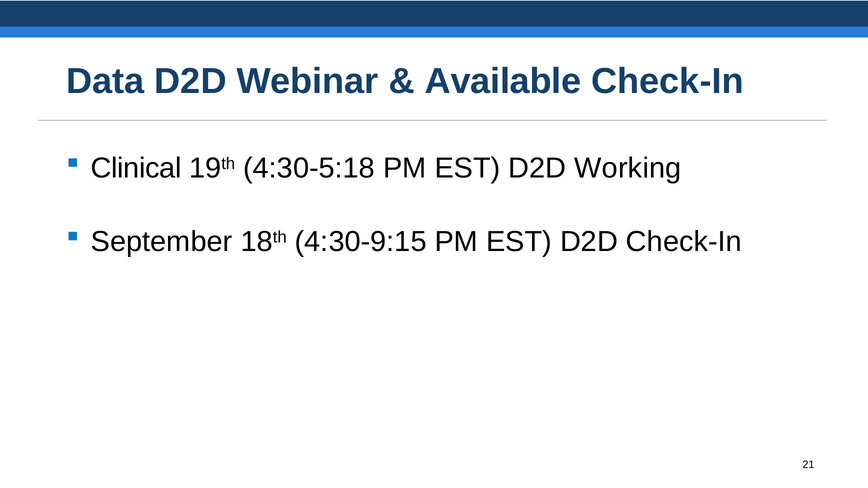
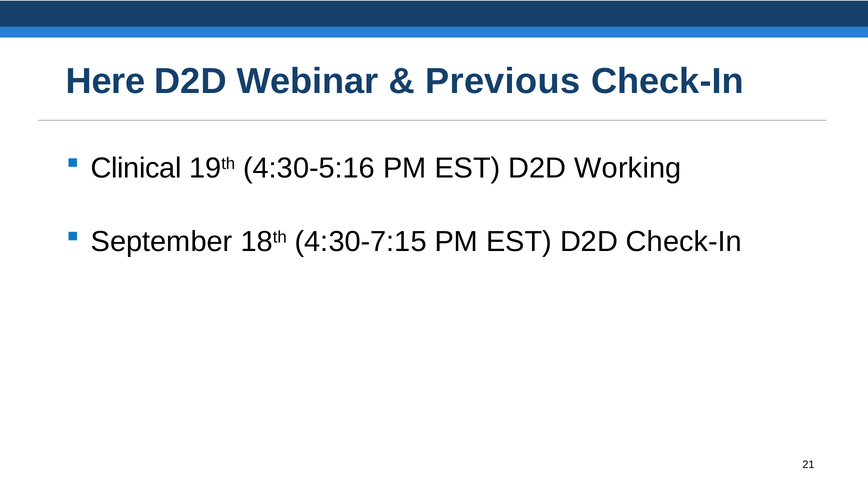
Data: Data -> Here (105, 81)
Available: Available -> Previous (503, 81)
4:30-5:18: 4:30-5:18 -> 4:30-5:16 (309, 168)
4:30-9:15: 4:30-9:15 -> 4:30-7:15 (361, 242)
